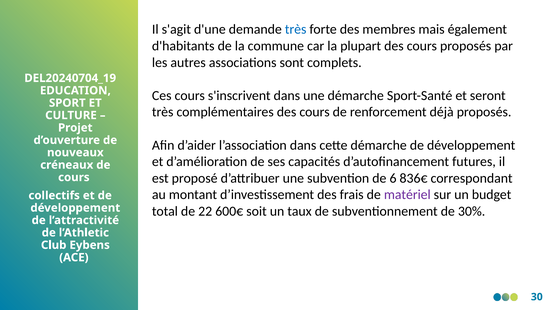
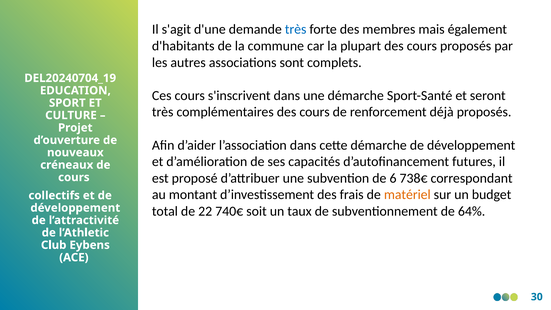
836€: 836€ -> 738€ (414, 178)
matériel colour: purple -> orange (407, 195)
600€: 600€ -> 740€ (229, 211)
30%: 30% -> 64% (472, 211)
